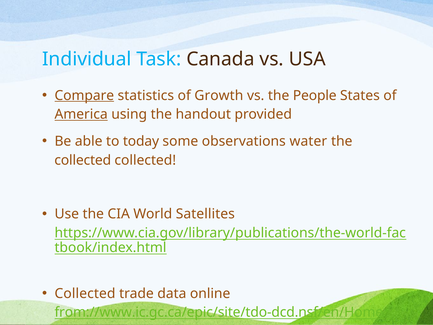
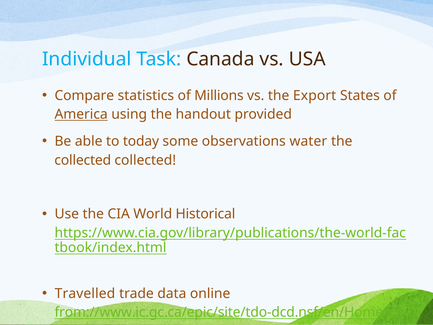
Compare underline: present -> none (84, 95)
Growth: Growth -> Millions (219, 95)
People: People -> Export (315, 95)
Satellites: Satellites -> Historical (205, 214)
Collected: Collected -> Travelled (85, 293)
